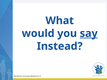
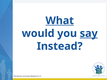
What underline: none -> present (60, 21)
